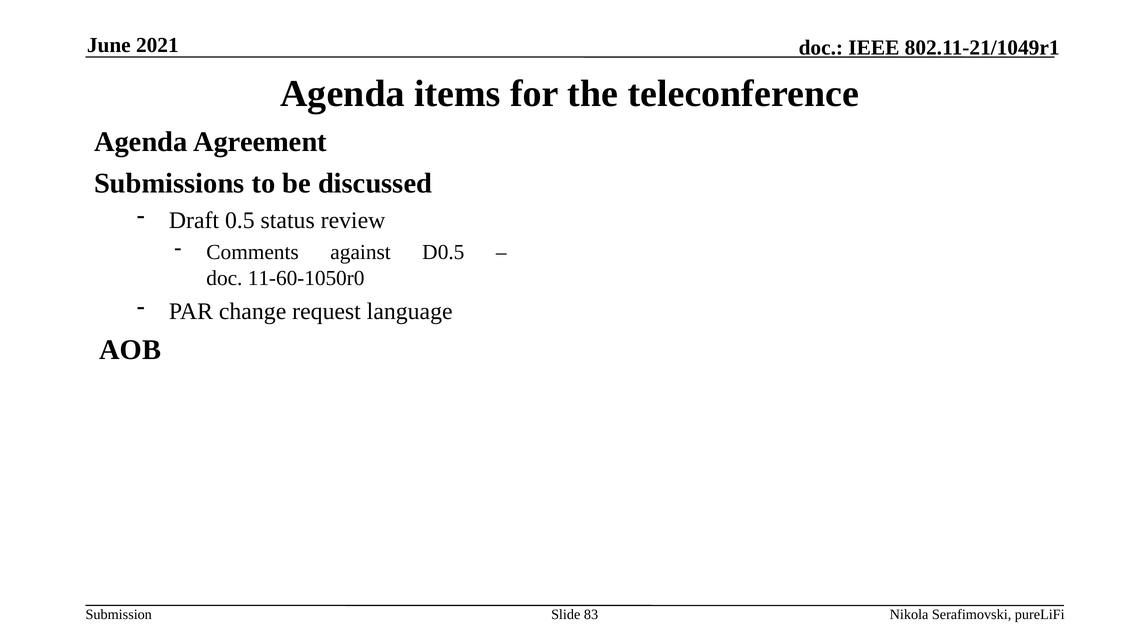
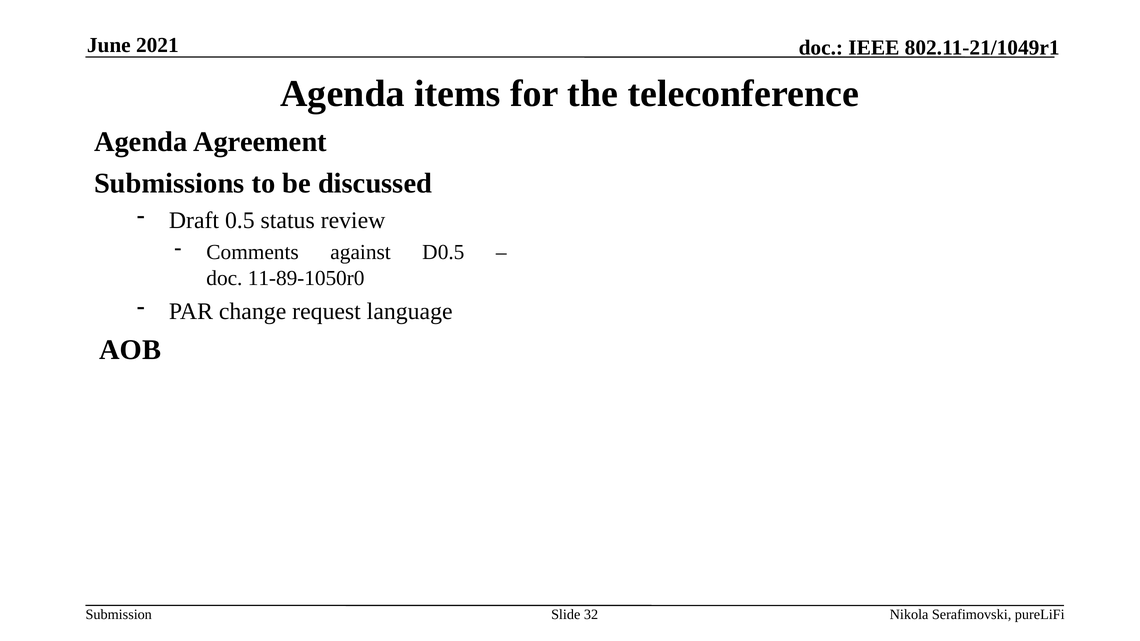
11-60-1050r0: 11-60-1050r0 -> 11-89-1050r0 (306, 278)
83: 83 -> 32 (591, 615)
